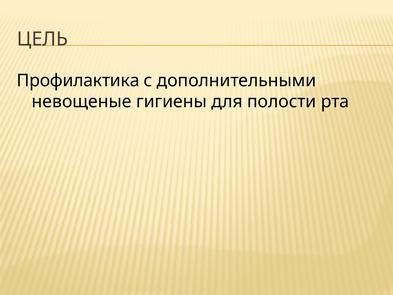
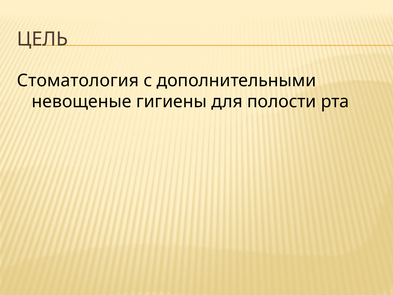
Профилактика: Профилактика -> Стоматология (78, 80)
